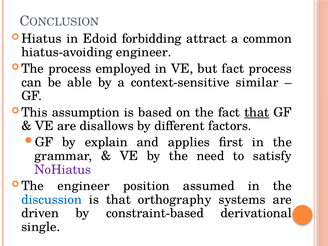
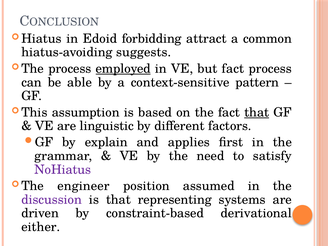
hiatus-avoiding engineer: engineer -> suggests (144, 52)
employed underline: none -> present (123, 69)
similar: similar -> pattern (257, 82)
disallows: disallows -> linguistic (107, 126)
discussion colour: blue -> purple (52, 200)
orthography: orthography -> representing (175, 200)
single: single -> either (41, 227)
